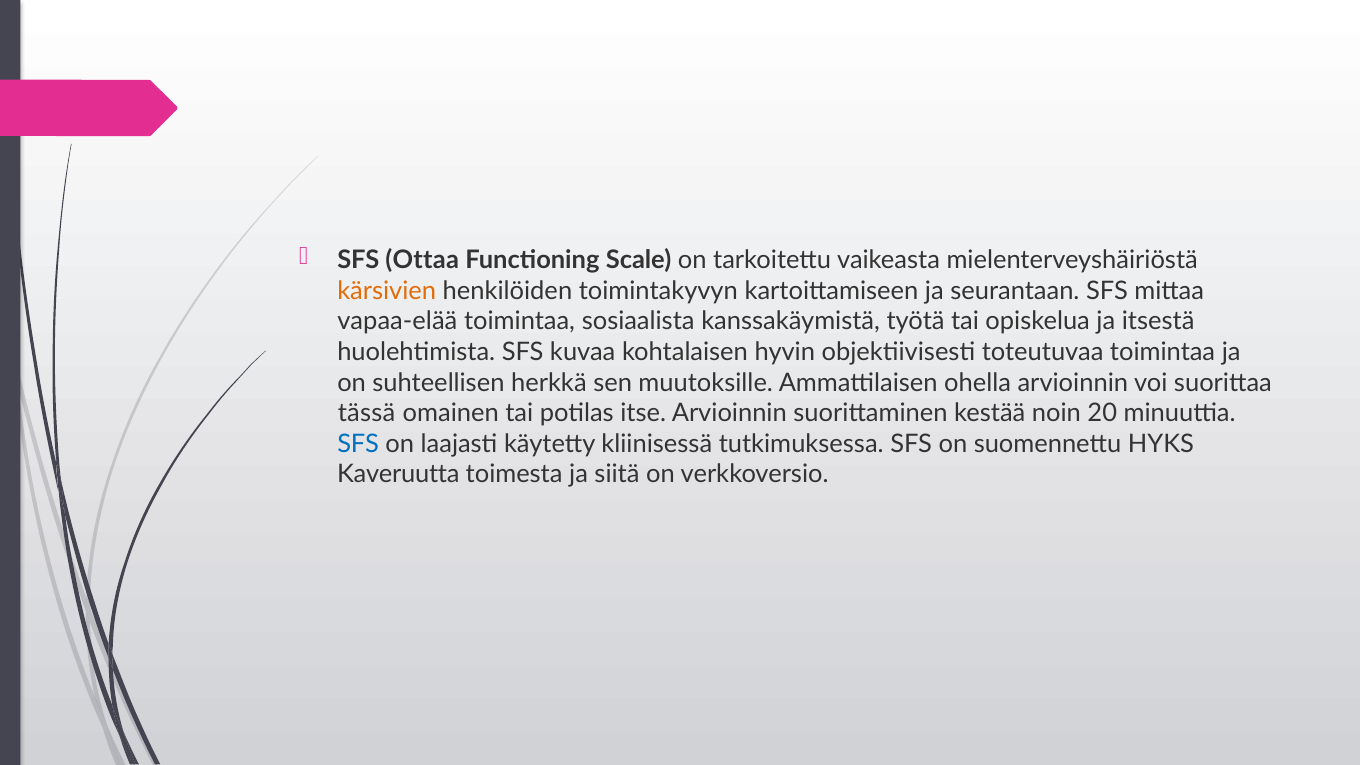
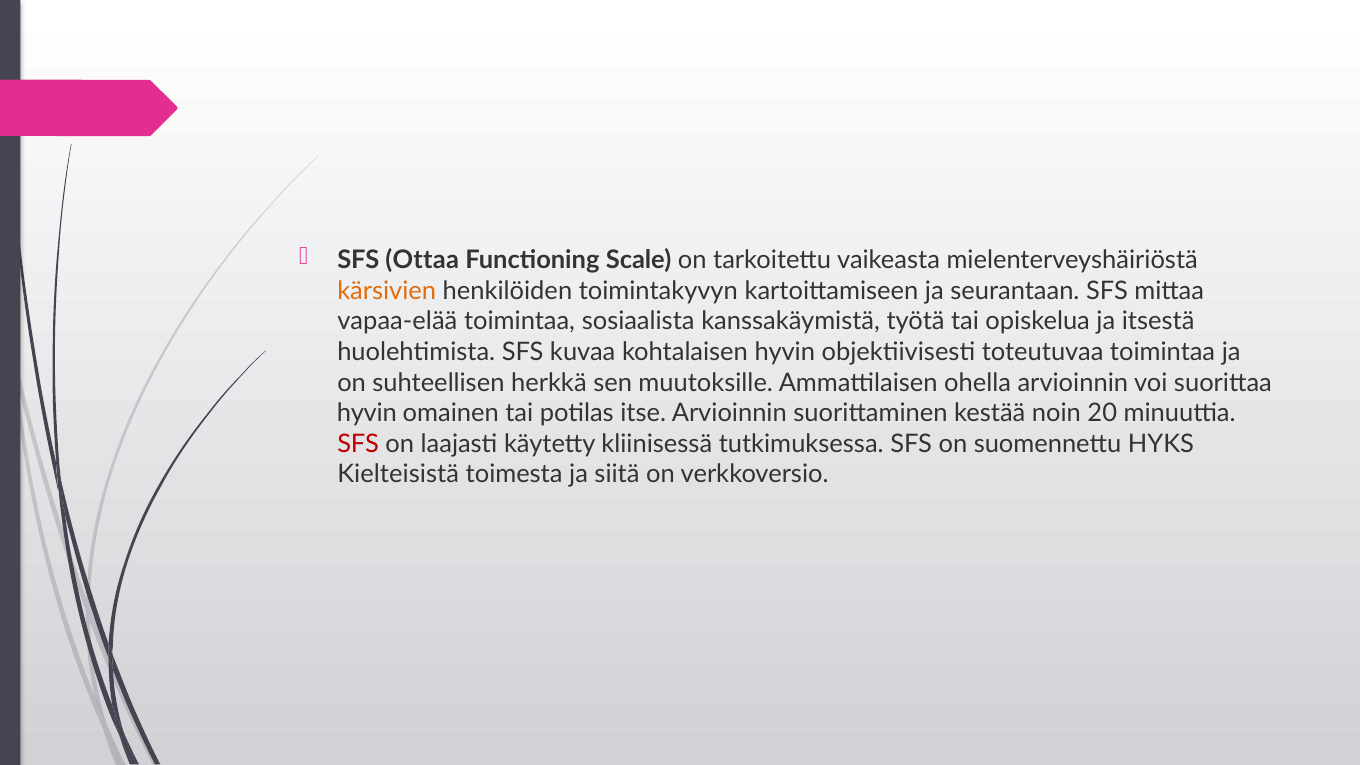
tässä: tässä -> hyvin (367, 413)
SFS colour: blue -> red (358, 444)
Kaveruutta: Kaveruutta -> Kielteisistä (398, 474)
